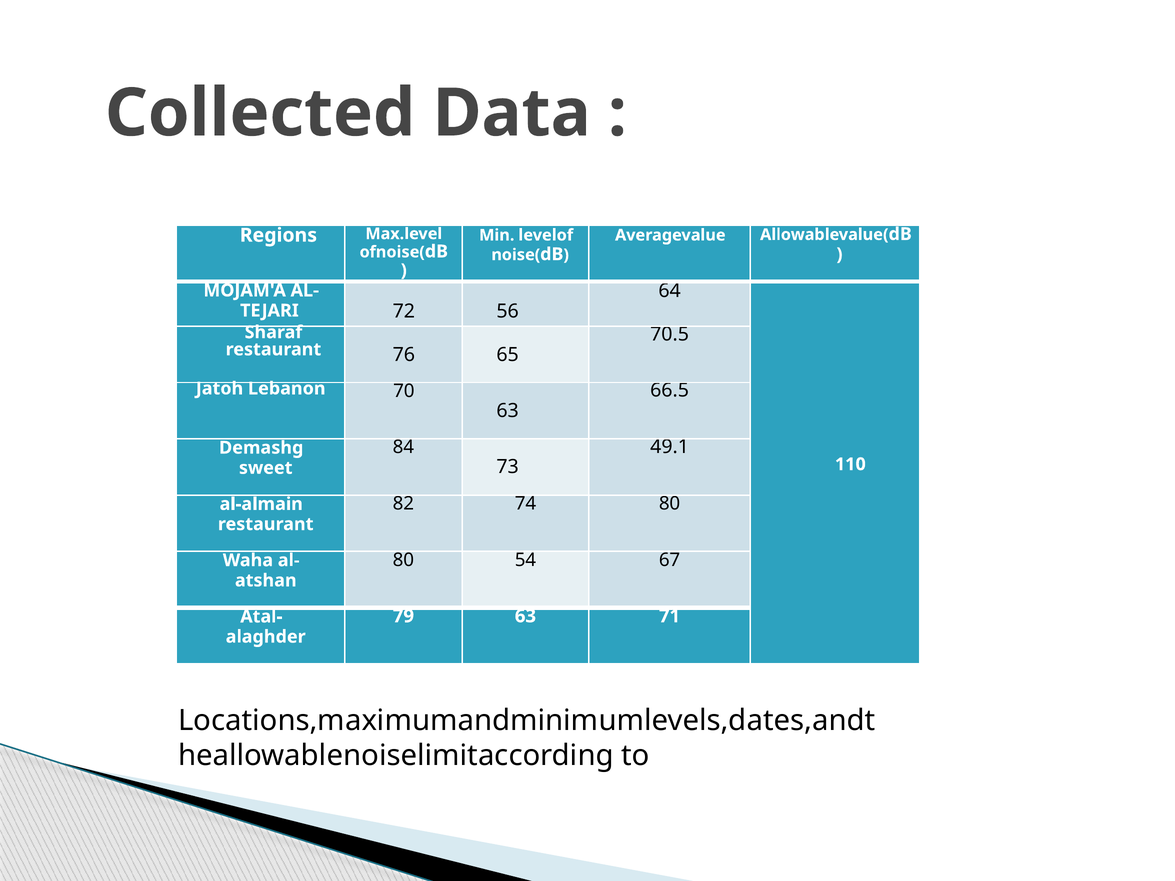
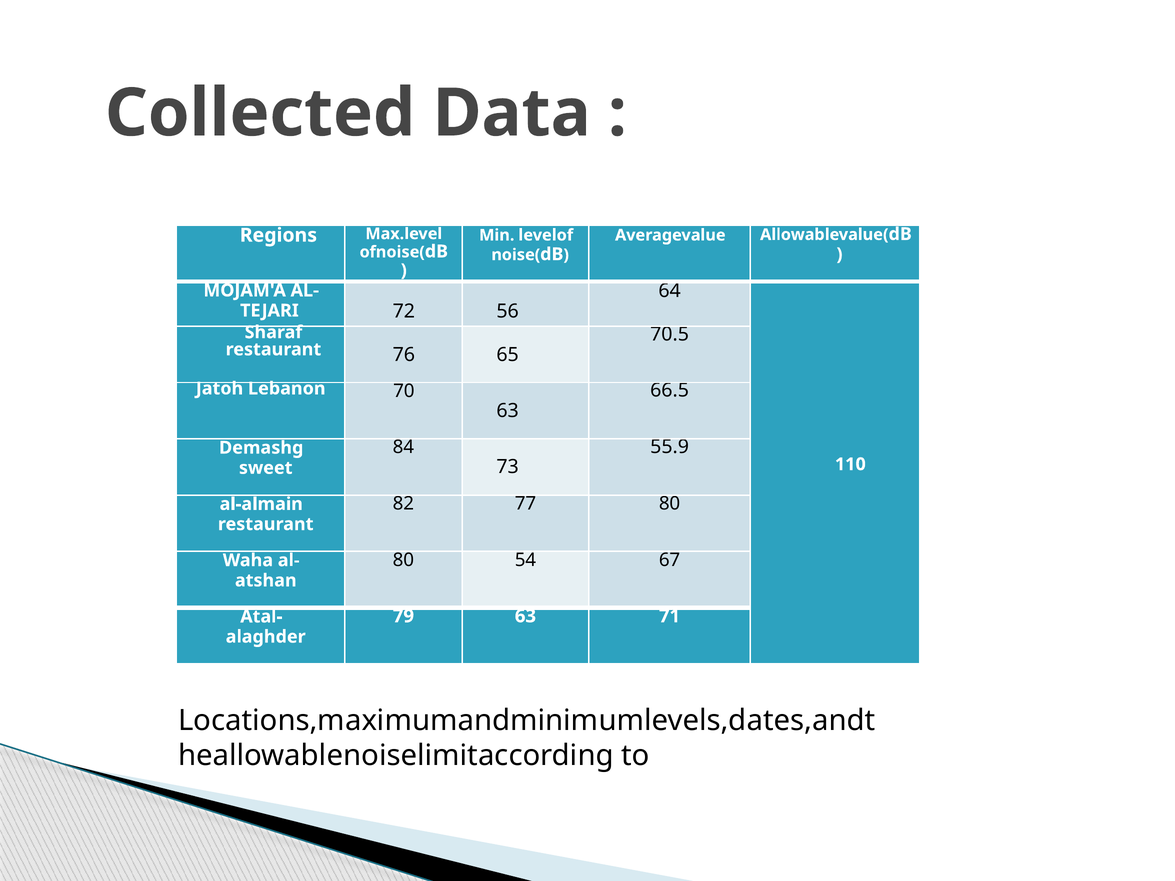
49.1: 49.1 -> 55.9 (670, 447)
74: 74 -> 77 (525, 504)
